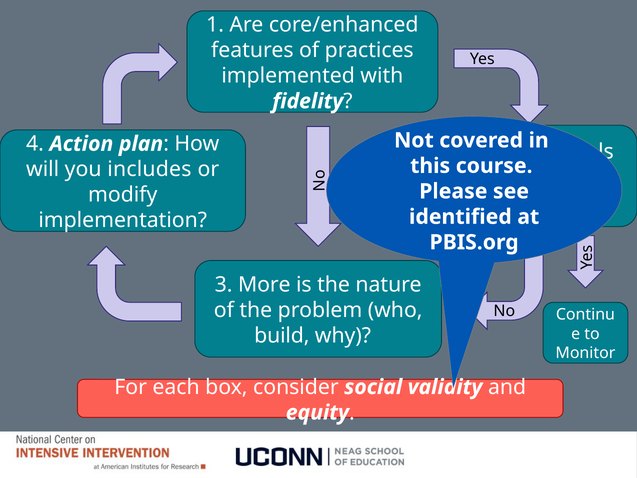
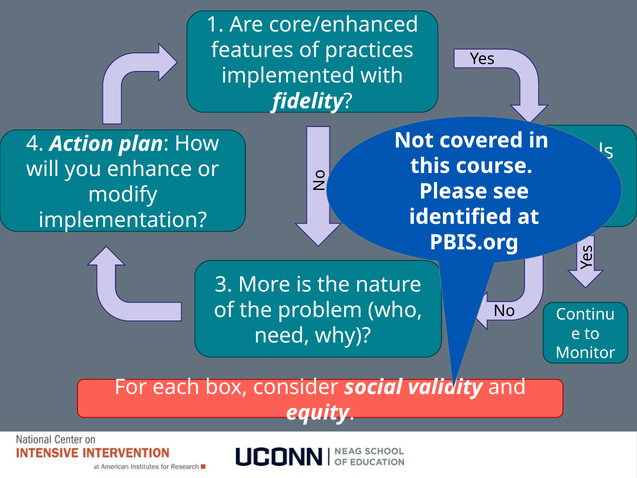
includes: includes -> enhance (150, 169)
build: build -> need (282, 336)
